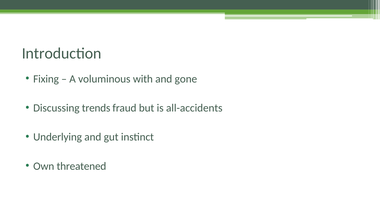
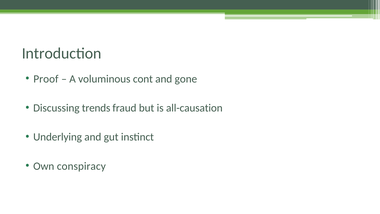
Fixing: Fixing -> Proof (46, 79)
with: with -> cont (143, 79)
all-accidents: all-accidents -> all-causation (194, 108)
threatened: threatened -> conspiracy (81, 166)
